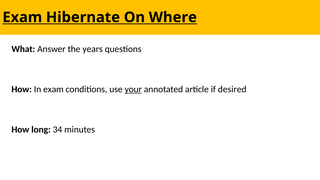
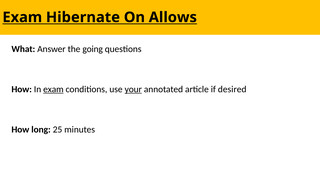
Where: Where -> Allows (173, 17)
years: years -> going (93, 49)
exam underline: none -> present (53, 89)
34: 34 -> 25 (57, 130)
